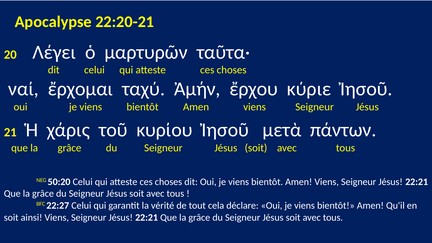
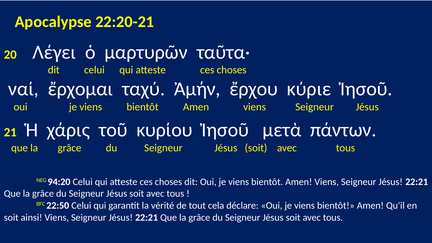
50:20: 50:20 -> 94:20 (59, 182)
22:27: 22:27 -> 22:50 (58, 206)
